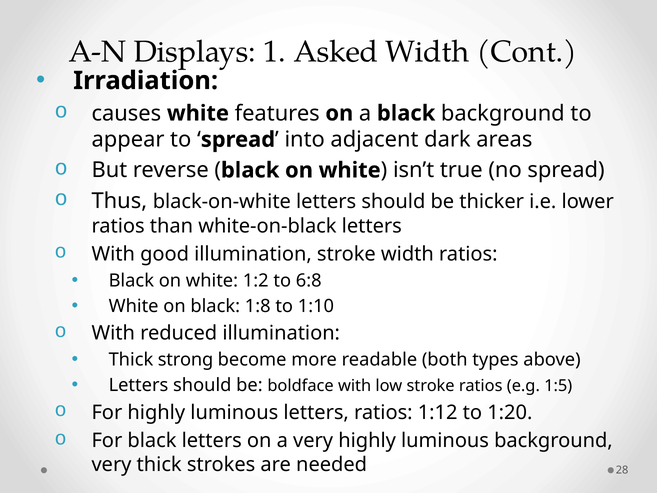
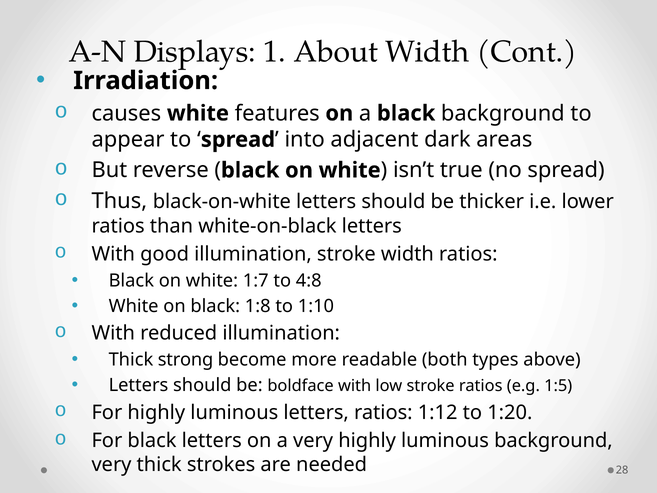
Asked: Asked -> About (336, 52)
1:2: 1:2 -> 1:7 (256, 280)
6:8: 6:8 -> 4:8 (309, 280)
